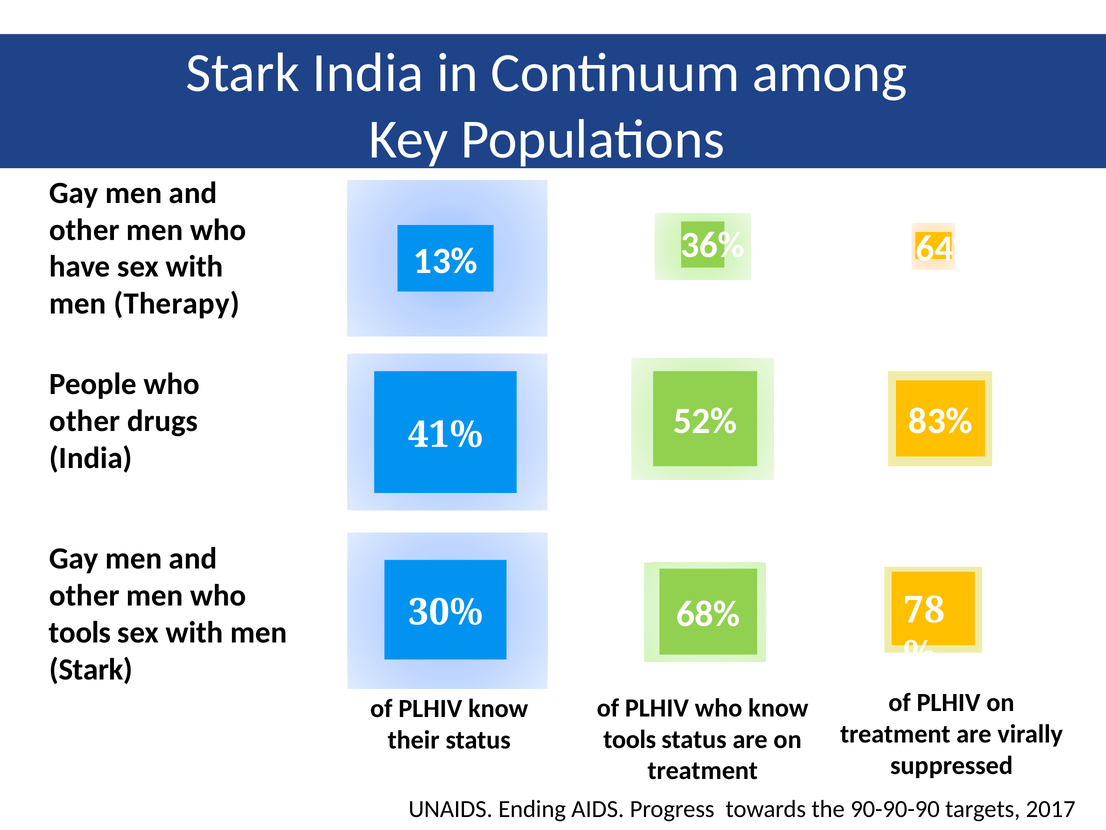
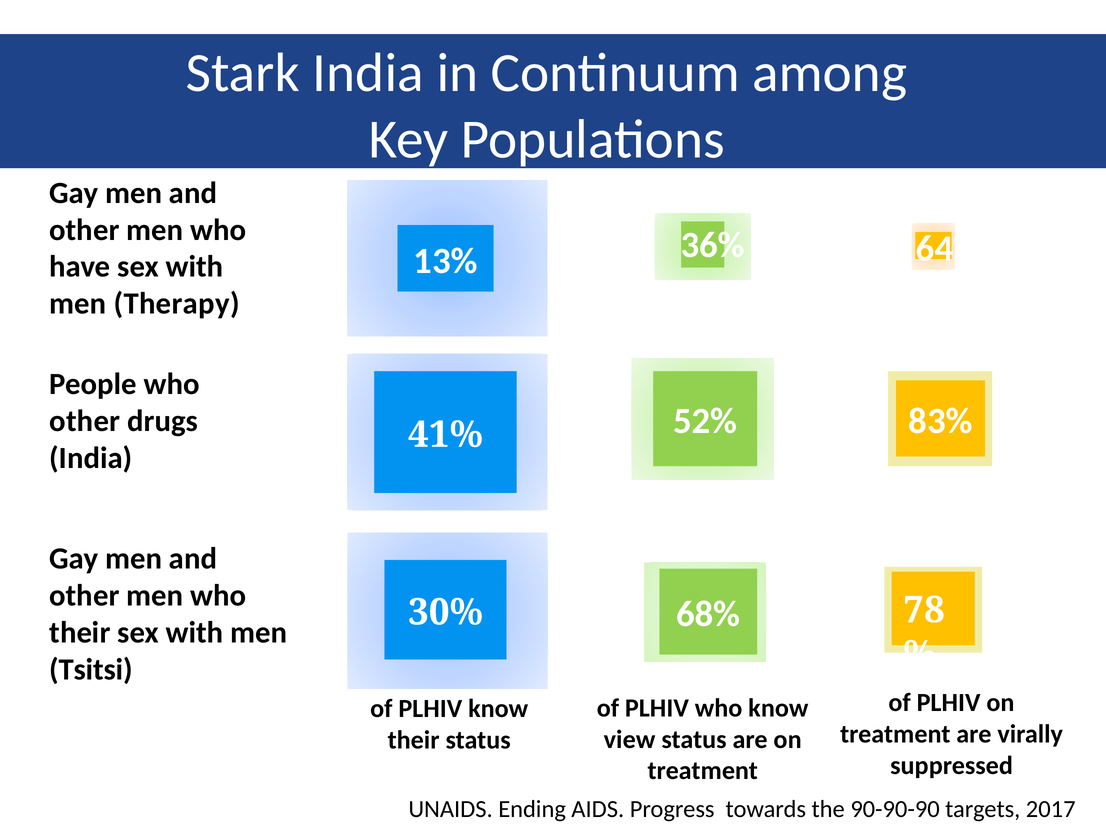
tools: tools -> their (80, 632)
Stark: Stark -> Tsitsi (91, 669)
tools: tools -> view (629, 739)
